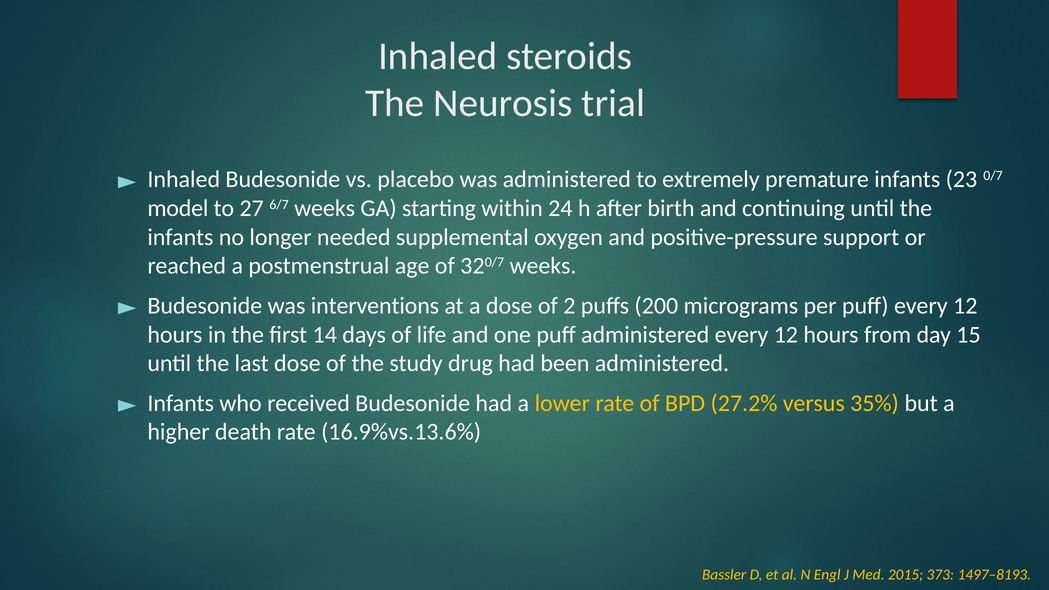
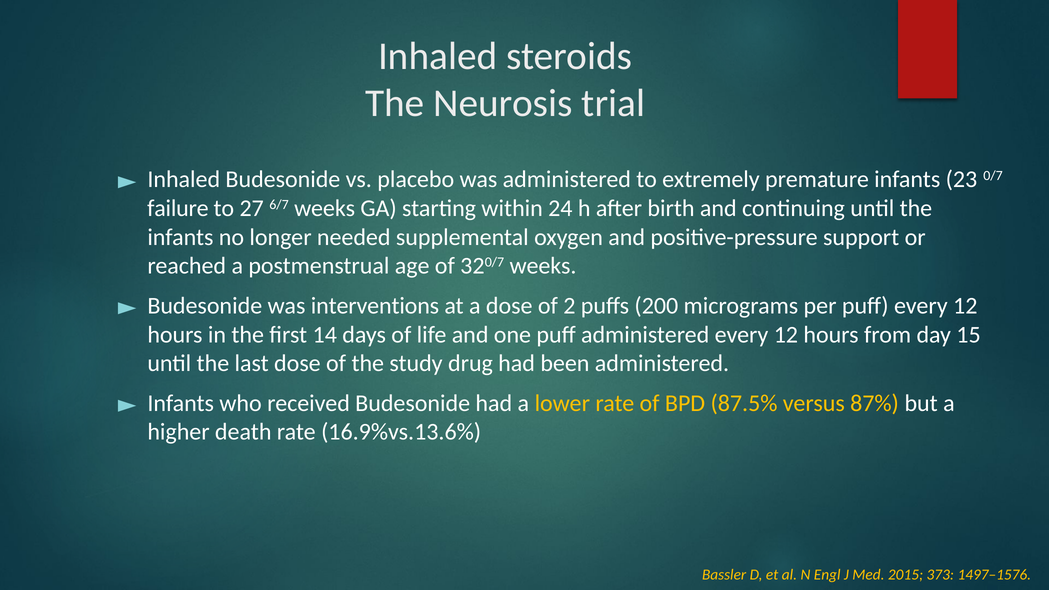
model: model -> failure (178, 208)
27.2%: 27.2% -> 87.5% (744, 403)
35%: 35% -> 87% (875, 403)
1497–8193: 1497–8193 -> 1497–1576 (994, 575)
